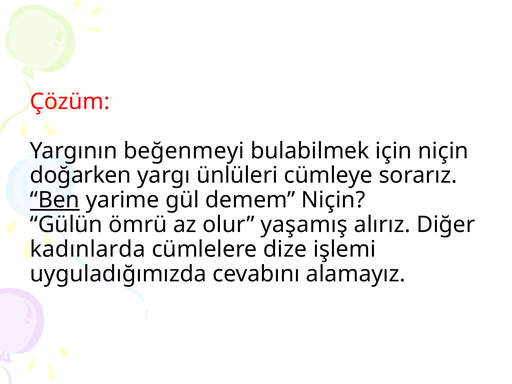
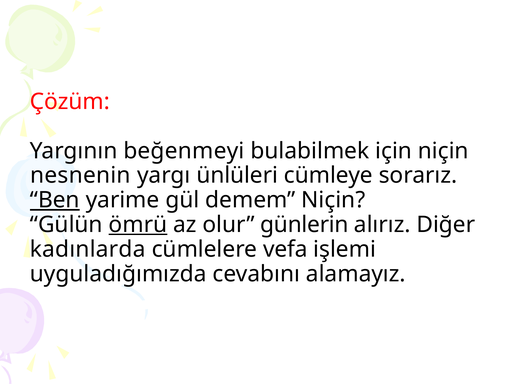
doğarken: doğarken -> nesnenin (80, 175)
ömrü underline: none -> present (138, 225)
yaşamış: yaşamış -> günlerin (304, 225)
dize: dize -> vefa (285, 249)
